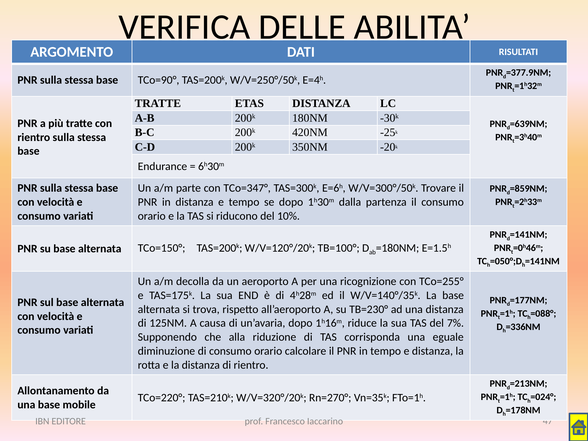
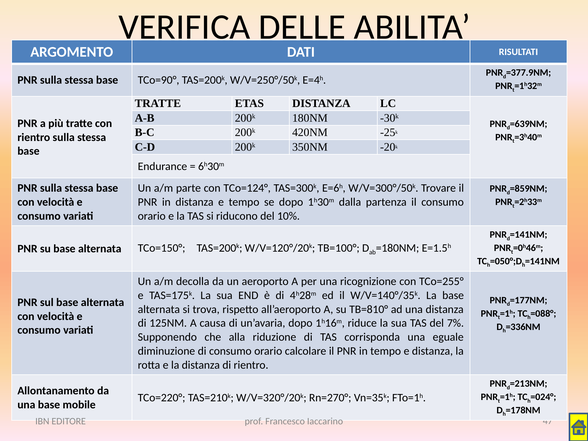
TCo=347°: TCo=347° -> TCo=124° (247, 188)
TB=230°: TB=230° -> TB=810° (369, 309)
